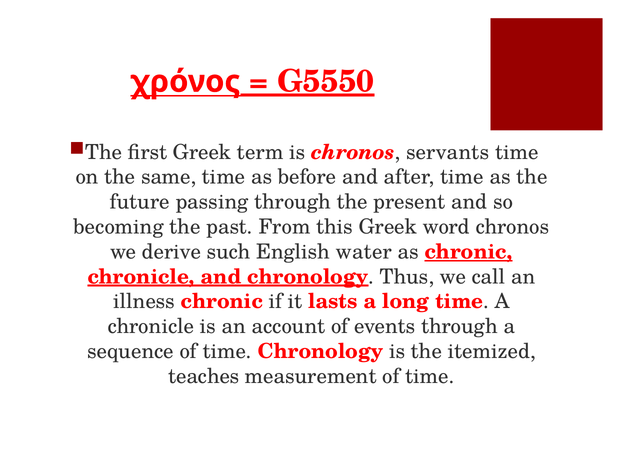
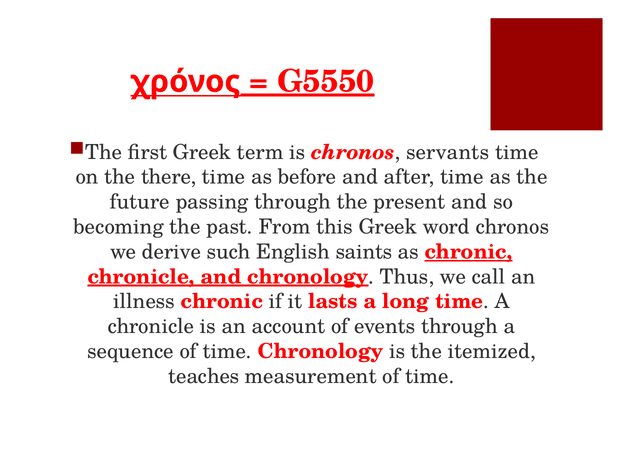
same: same -> there (169, 177)
water: water -> saints (364, 252)
